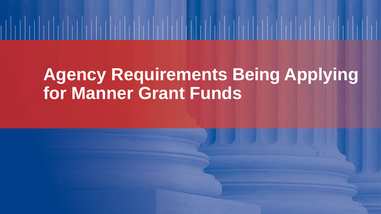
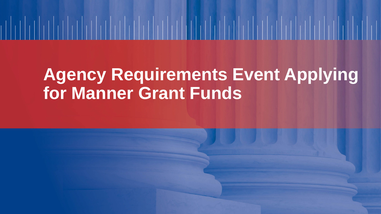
Being: Being -> Event (256, 75)
